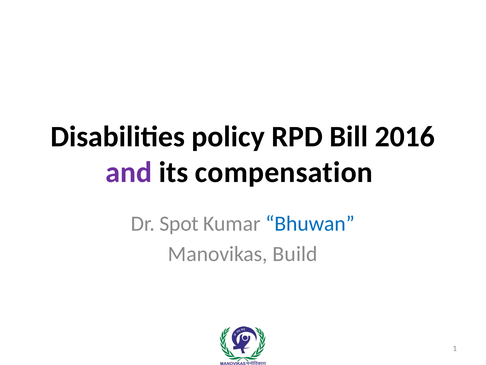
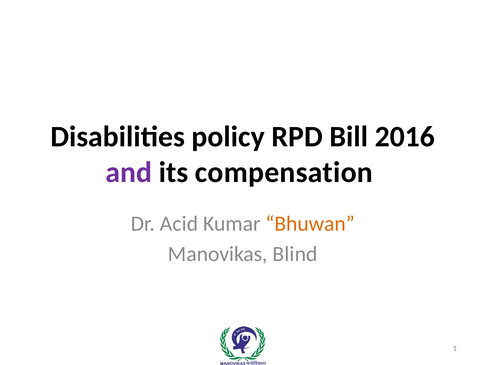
Spot: Spot -> Acid (179, 223)
Bhuwan colour: blue -> orange (310, 223)
Build: Build -> Blind (295, 254)
